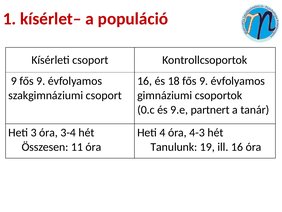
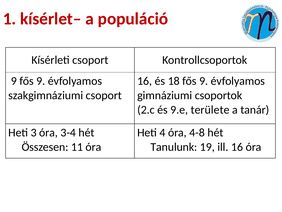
0.c: 0.c -> 2.c (146, 110)
partnert: partnert -> területe (210, 110)
4-3: 4-3 -> 4-8 (197, 132)
